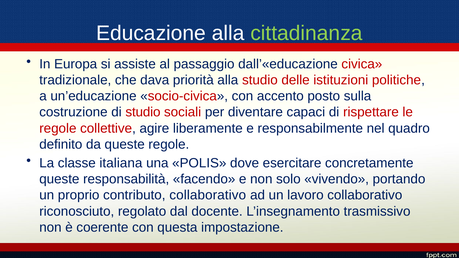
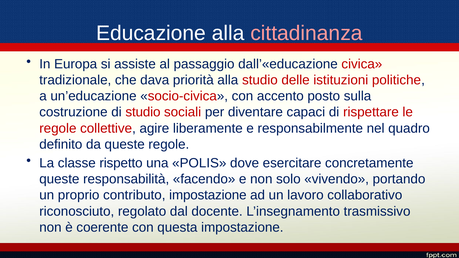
cittadinanza colour: light green -> pink (306, 33)
italiana: italiana -> rispetto (121, 163)
contributo collaborativo: collaborativo -> impostazione (208, 195)
